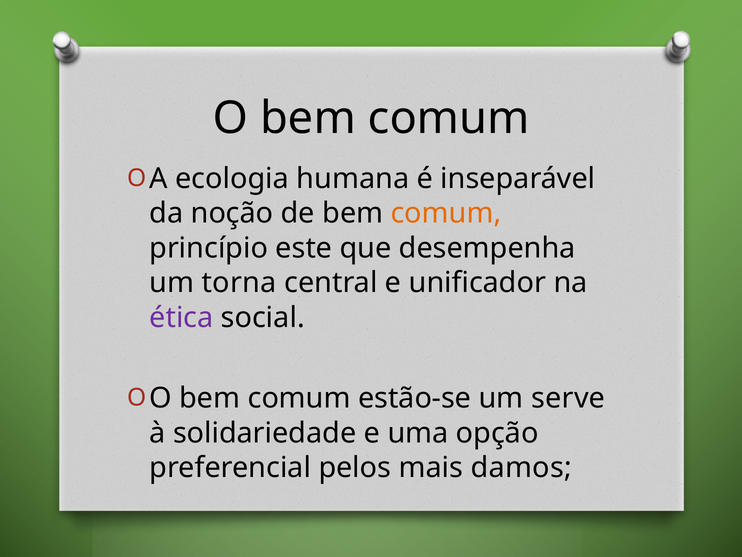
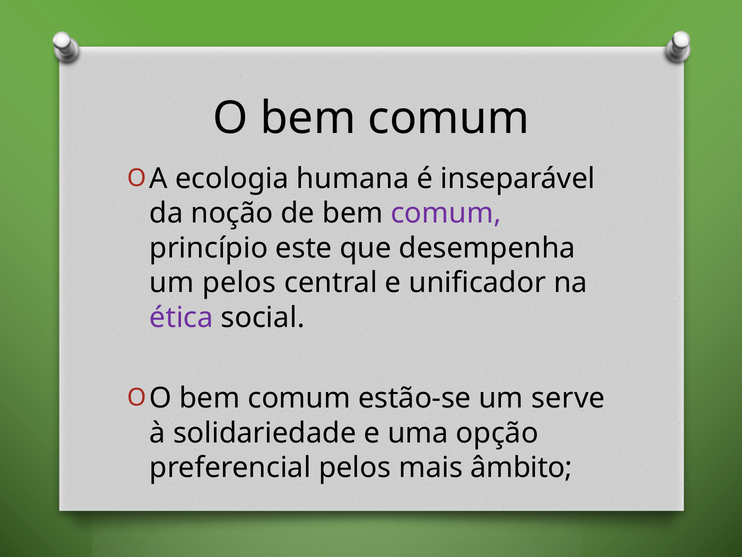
comum colour: orange -> purple (446, 213)
um torna: torna -> pelos (239, 283)
damos: damos -> âmbito (522, 467)
